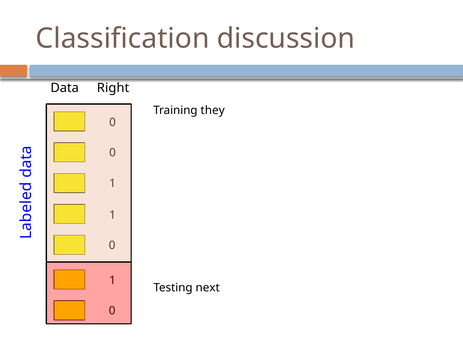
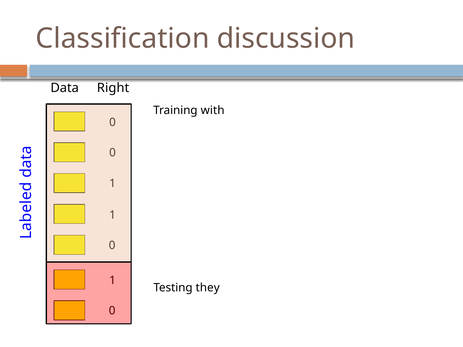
they: they -> with (213, 110)
next: next -> they (208, 288)
